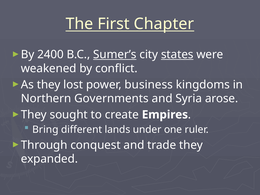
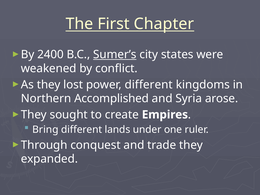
states underline: present -> none (177, 55)
power business: business -> different (149, 85)
Governments: Governments -> Accomplished (112, 98)
